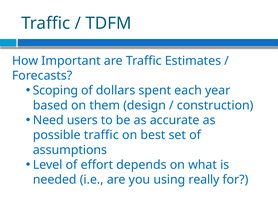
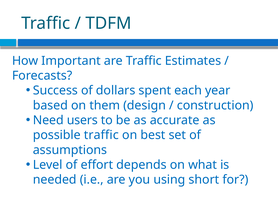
Scoping: Scoping -> Success (55, 90)
really: really -> short (204, 179)
